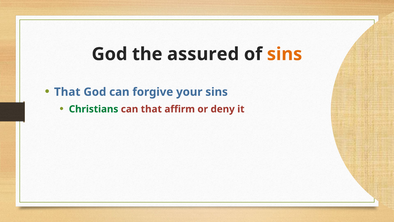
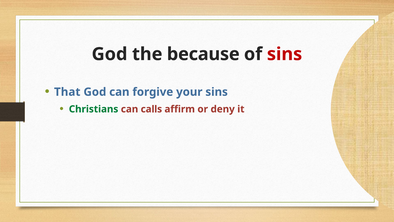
assured: assured -> because (203, 54)
sins colour: orange -> red (285, 54)
can that: that -> calls (151, 109)
